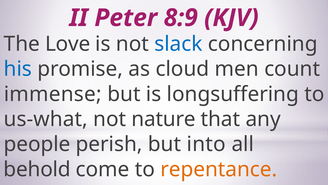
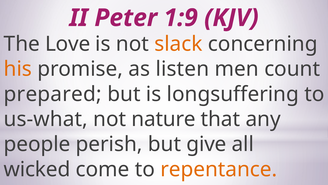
8:9: 8:9 -> 1:9 (181, 18)
slack colour: blue -> orange (178, 44)
his colour: blue -> orange (18, 69)
cloud: cloud -> listen (182, 69)
immense: immense -> prepared (53, 94)
into: into -> give (206, 144)
behold: behold -> wicked (37, 169)
